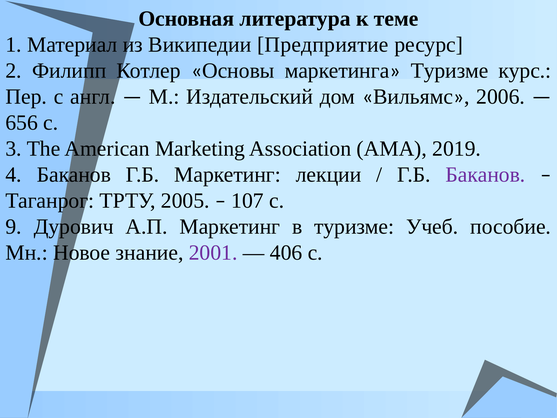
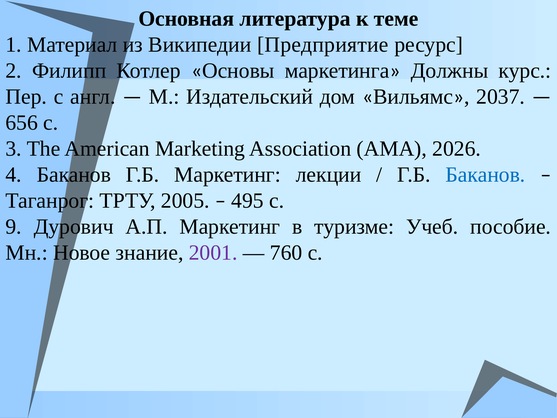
маркетинга Туризме: Туризме -> Должны (450, 71)
2006: 2006 -> 2037 (501, 97)
2019: 2019 -> 2026 (457, 149)
Баканов colour: purple -> blue (485, 175)
107: 107 -> 495 (248, 201)
406: 406 -> 760 (286, 253)
